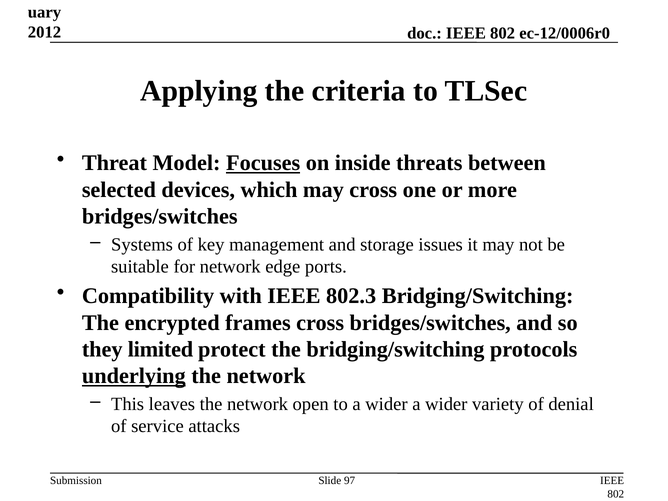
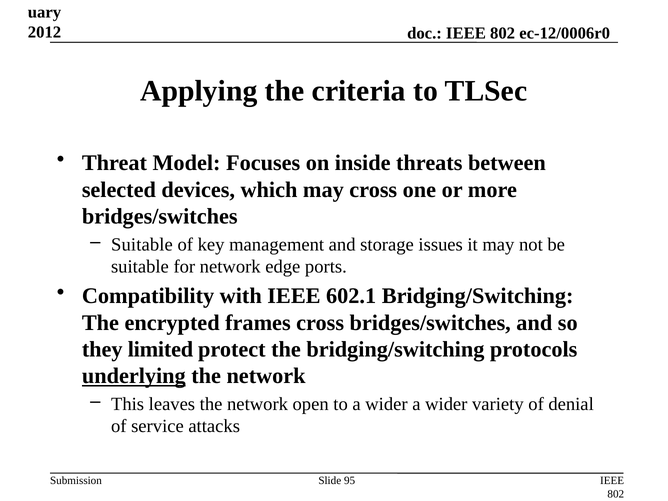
Focuses underline: present -> none (263, 163)
Systems: Systems -> Suitable (142, 244)
802.3: 802.3 -> 602.1 (351, 296)
97: 97 -> 95 (350, 480)
